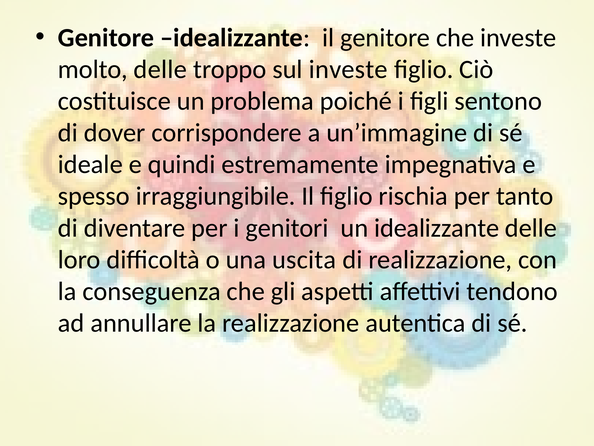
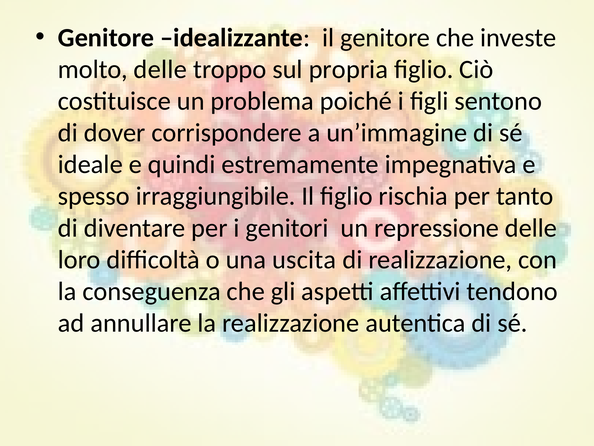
sul investe: investe -> propria (348, 69)
un idealizzante: idealizzante -> repressione (437, 228)
